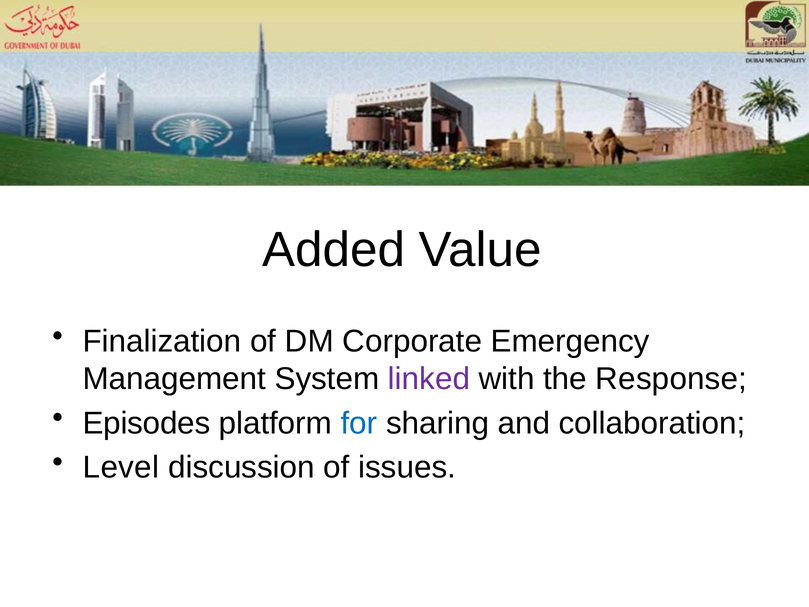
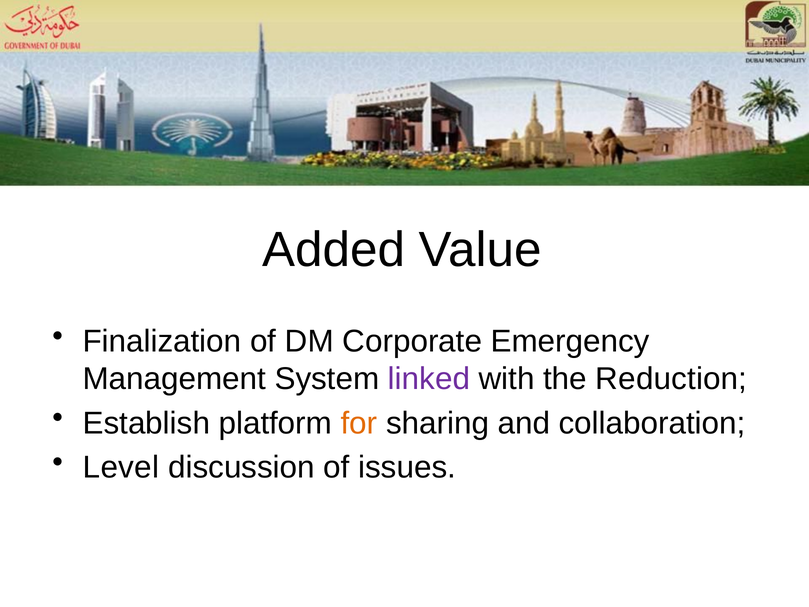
Response: Response -> Reduction (671, 379)
Episodes: Episodes -> Establish (146, 423)
for colour: blue -> orange (359, 423)
